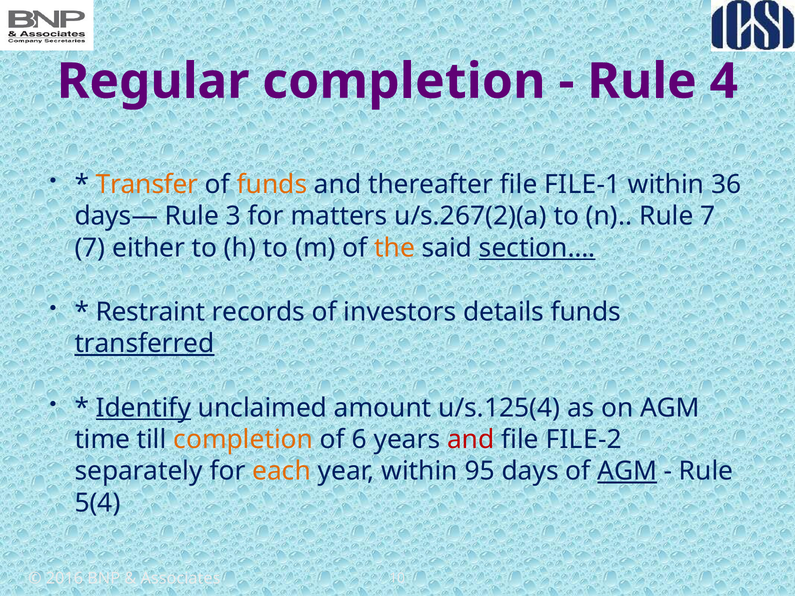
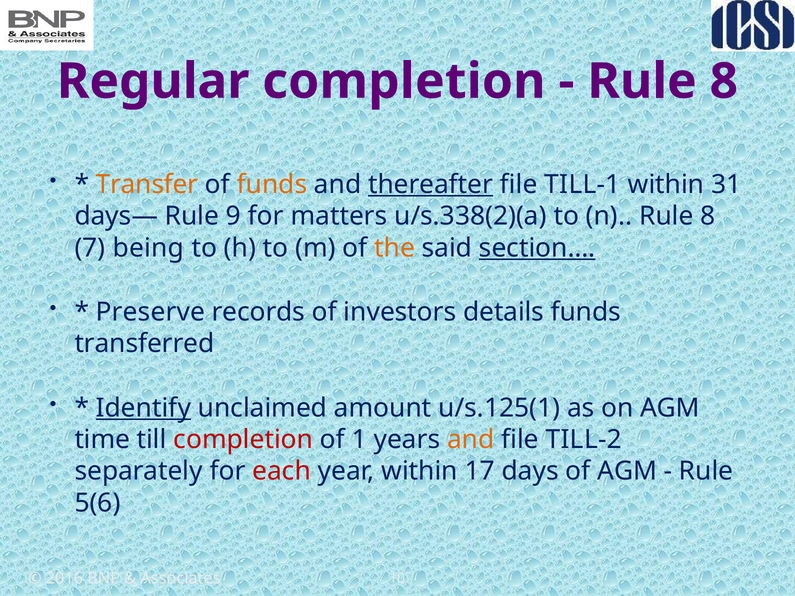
4: 4 -> 8 (724, 81)
thereafter underline: none -> present (431, 185)
FILE-1: FILE-1 -> TILL-1 (582, 185)
36: 36 -> 31 (726, 185)
3: 3 -> 9 (233, 216)
u/s.267(2)(a: u/s.267(2)(a -> u/s.338(2)(a (470, 216)
n Rule 7: 7 -> 8 (708, 216)
either: either -> being (148, 248)
Restraint: Restraint -> Preserve (150, 312)
transferred underline: present -> none (144, 344)
u/s.125(4: u/s.125(4 -> u/s.125(1 (499, 408)
completion colour: orange -> red (243, 440)
6: 6 -> 1 (359, 440)
and colour: red -> orange (471, 440)
FILE-2: FILE-2 -> TILL-2 (584, 440)
each colour: orange -> red (282, 471)
95: 95 -> 17 (480, 471)
AGM underline: present -> none (627, 471)
5(4: 5(4 -> 5(6 (98, 503)
